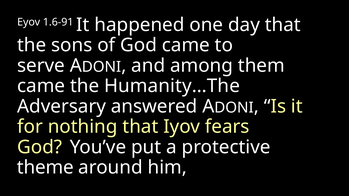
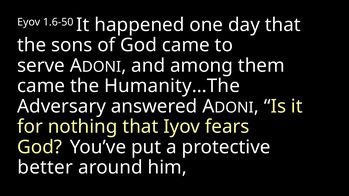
1.6-91: 1.6-91 -> 1.6-50 (58, 22)
theme: theme -> better (45, 168)
